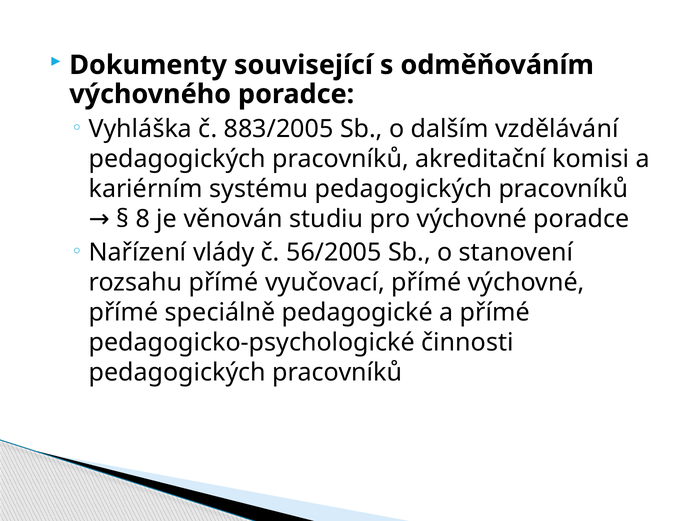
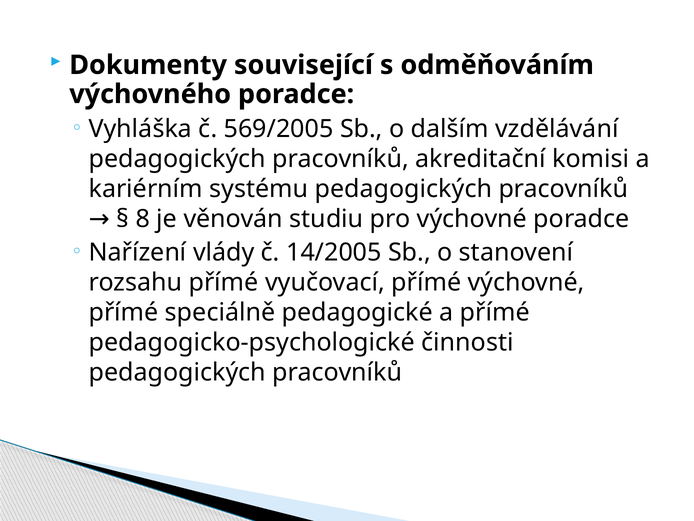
883/2005: 883/2005 -> 569/2005 (279, 129)
56/2005: 56/2005 -> 14/2005 (334, 252)
